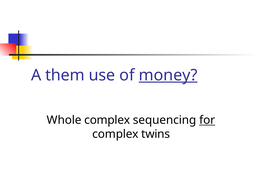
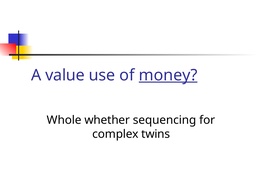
them: them -> value (65, 75)
Whole complex: complex -> whether (107, 120)
for underline: present -> none (207, 120)
